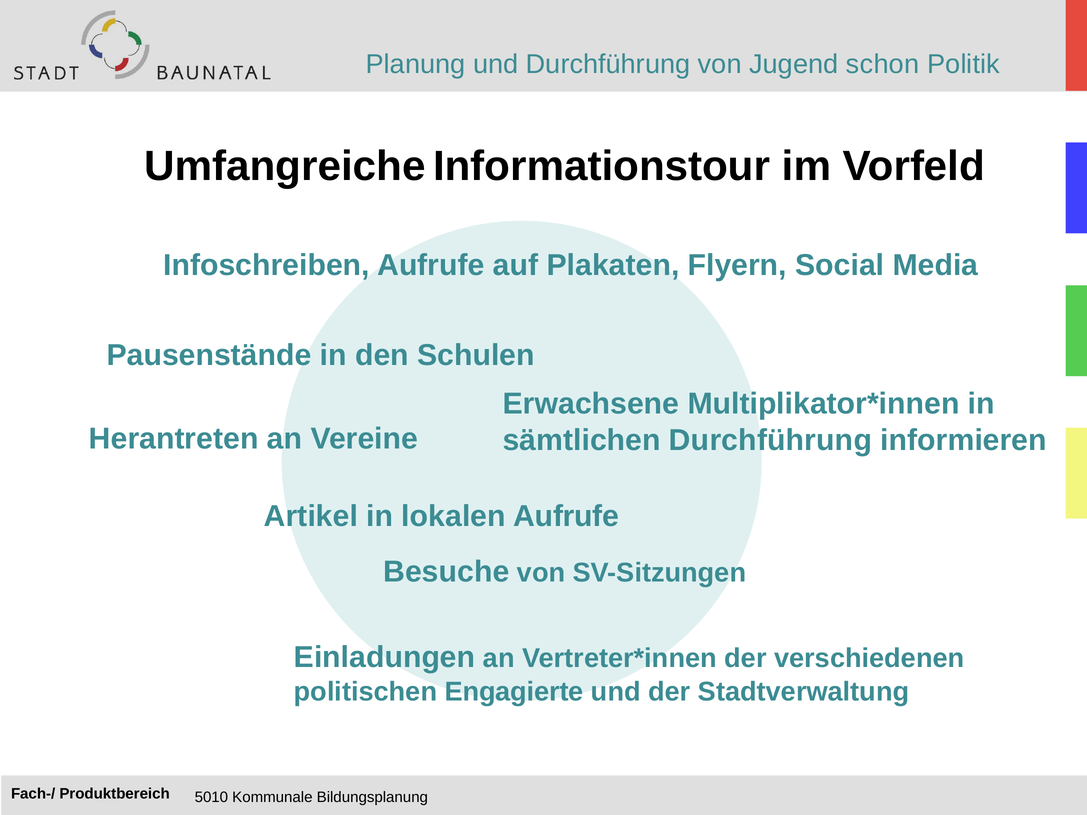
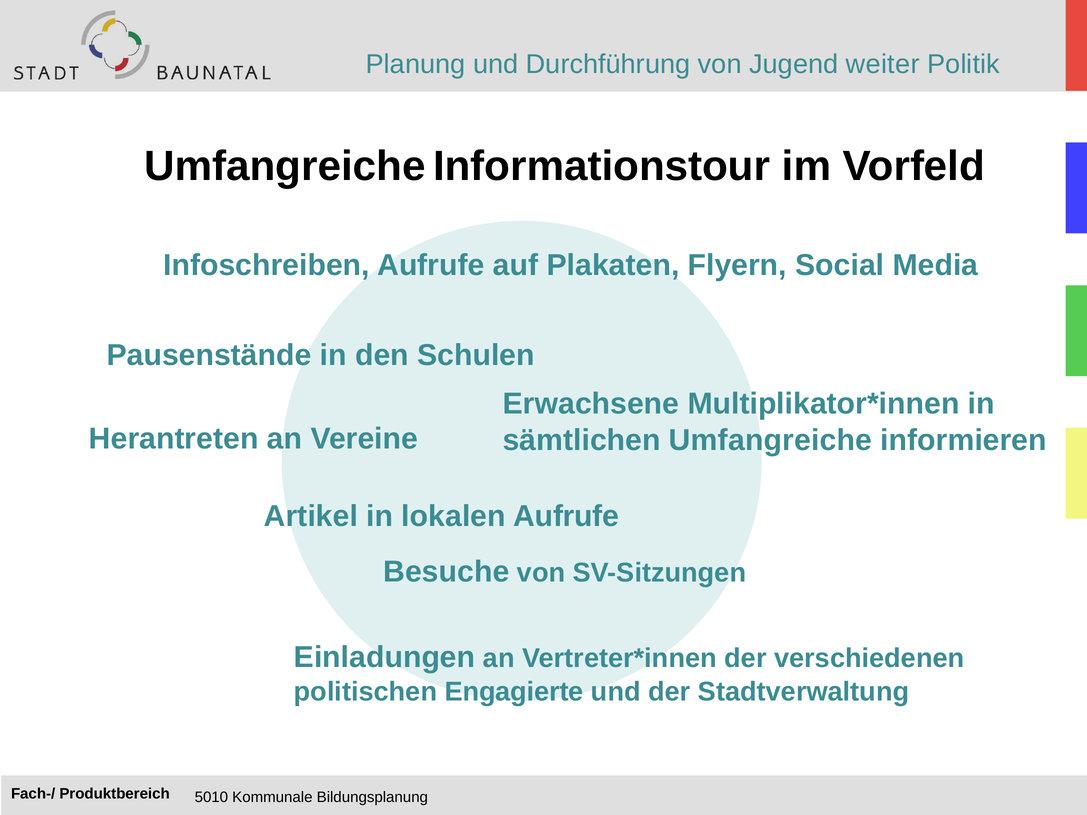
schon: schon -> weiter (883, 65)
sämtlichen Durchführung: Durchführung -> Umfangreiche (770, 440)
